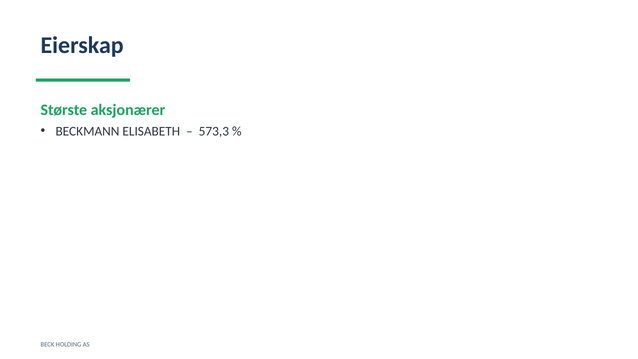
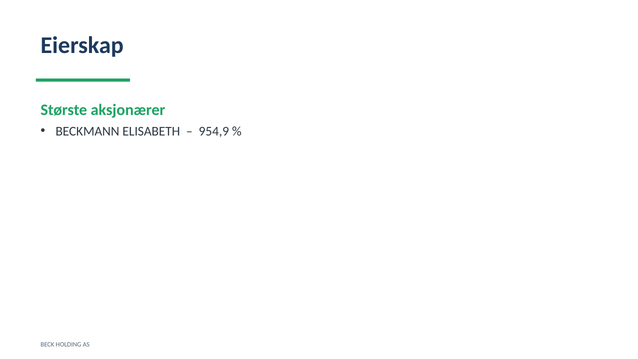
573,3: 573,3 -> 954,9 (214, 131)
